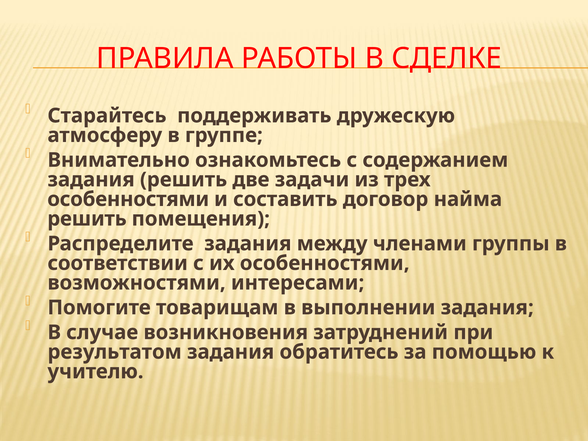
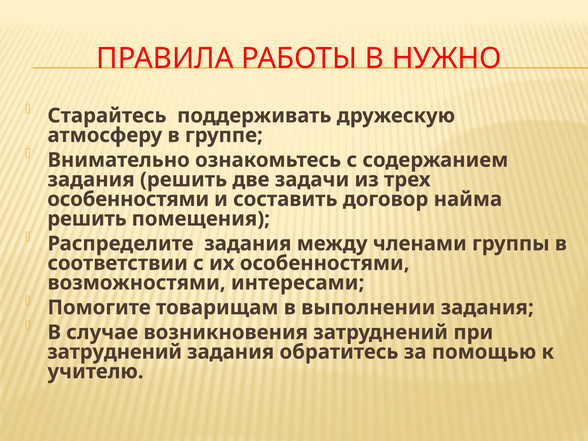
СДЕЛКЕ: СДЕЛКЕ -> НУЖНО (447, 58)
результатом: результатом -> затруднений (115, 352)
